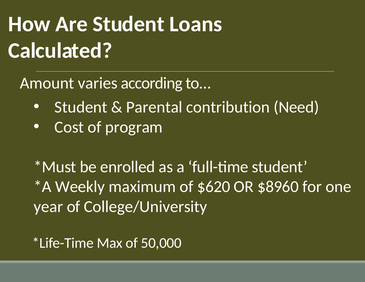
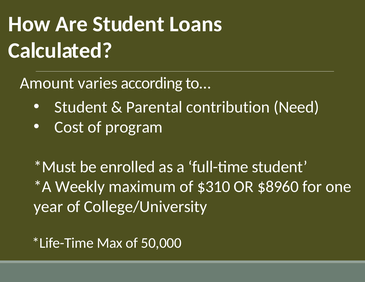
$620: $620 -> $310 (214, 187)
